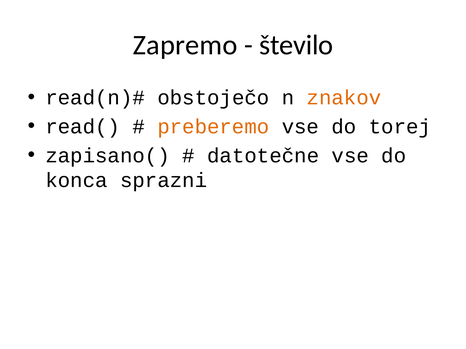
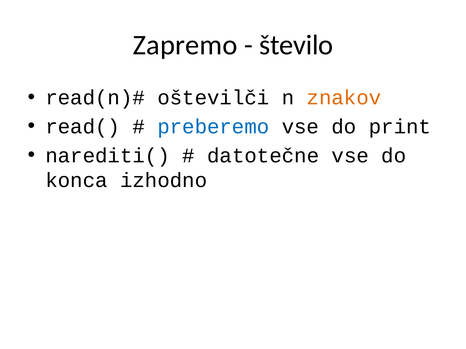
obstoječo: obstoječo -> oštevilči (213, 98)
preberemo colour: orange -> blue (213, 127)
torej: torej -> print (400, 127)
zapisano(: zapisano( -> narediti( (108, 156)
sprazni: sprazni -> izhodno (164, 181)
